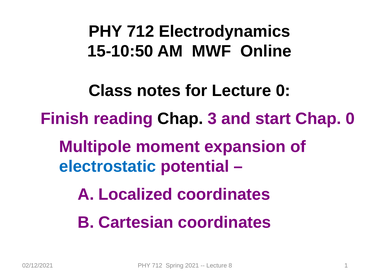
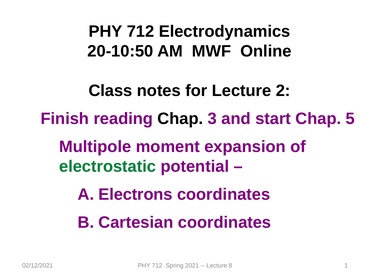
15-10:50: 15-10:50 -> 20-10:50 (120, 51)
Lecture 0: 0 -> 2 (283, 91)
Chap 0: 0 -> 5 (350, 119)
electrostatic colour: blue -> green (108, 166)
Localized: Localized -> Electrons (135, 194)
